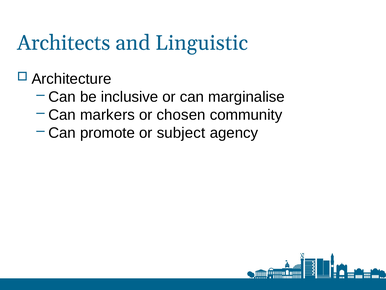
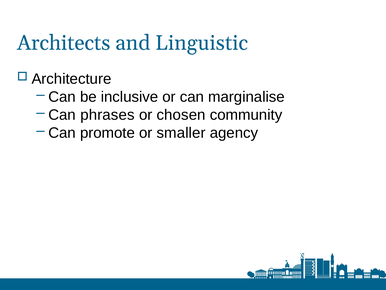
markers: markers -> phrases (107, 115)
subject: subject -> smaller (181, 133)
